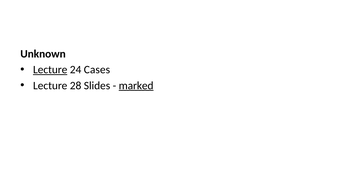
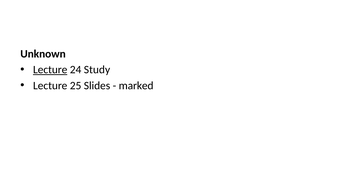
Cases: Cases -> Study (97, 70)
28: 28 -> 25 (76, 85)
marked underline: present -> none (136, 85)
